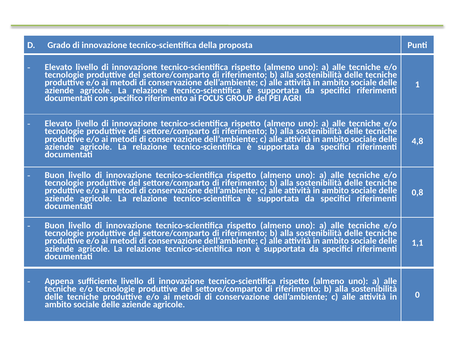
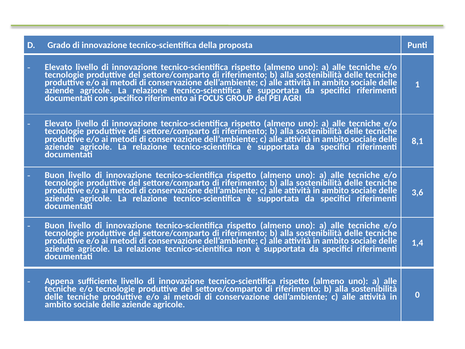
4,8: 4,8 -> 8,1 (417, 141)
0,8: 0,8 -> 3,6 (417, 192)
1,1: 1,1 -> 1,4 (417, 243)
